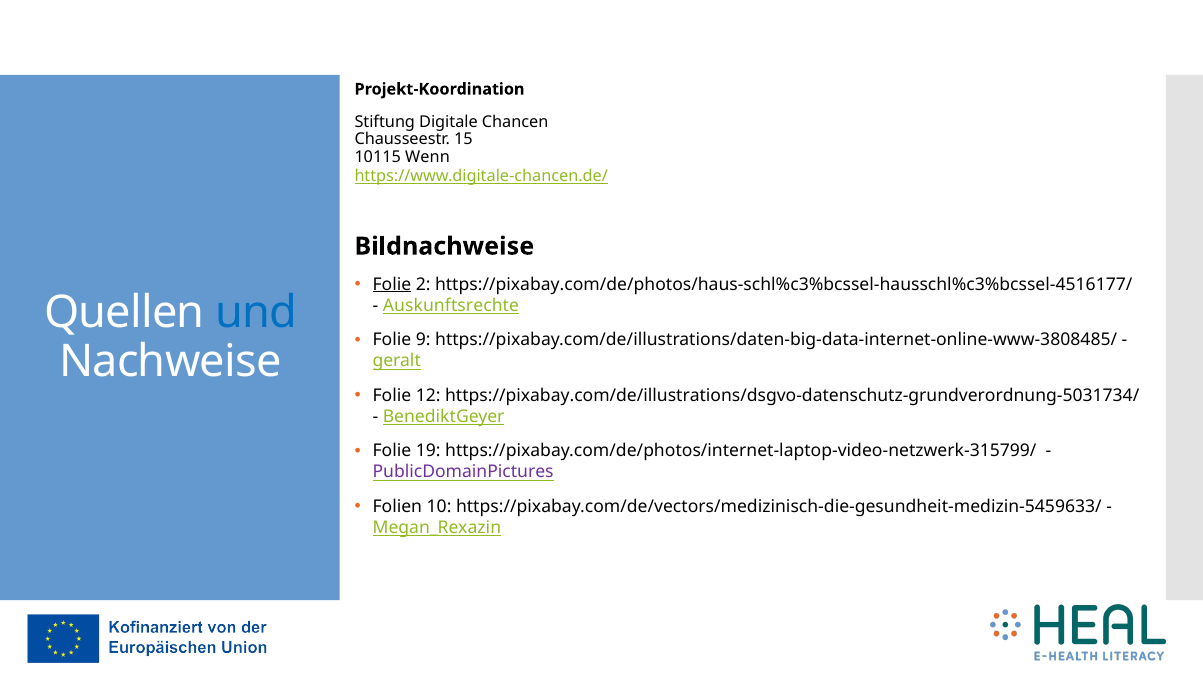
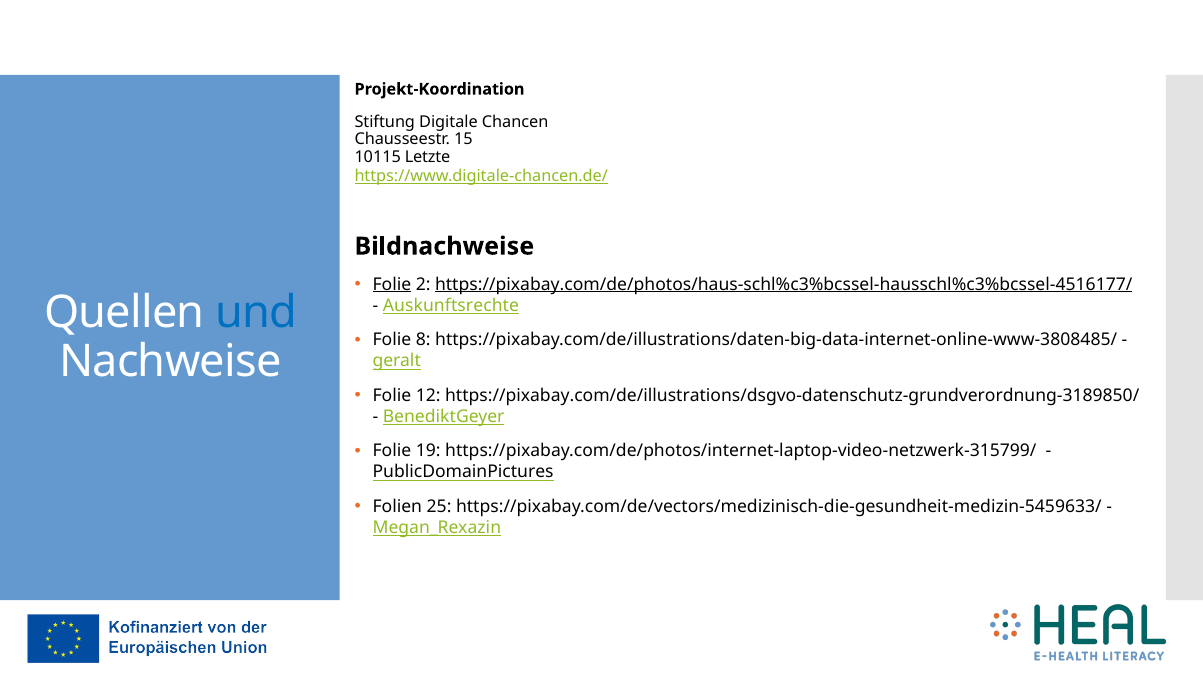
Wenn: Wenn -> Letzte (428, 157)
https://pixabay.com/de/photos/haus-schl%c3%bcssel-hausschl%c3%bcssel-4516177/ underline: none -> present (784, 285)
9: 9 -> 8 (423, 340)
https://pixabay.com/de/illustrations/dsgvo-datenschutz-grundverordnung-5031734/: https://pixabay.com/de/illustrations/dsgvo-datenschutz-grundverordnung-5031734/ -> https://pixabay.com/de/illustrations/dsgvo-datenschutz-grundverordnung-3189850/ (792, 396)
PublicDomainPictures colour: purple -> black (463, 472)
10: 10 -> 25 (439, 507)
